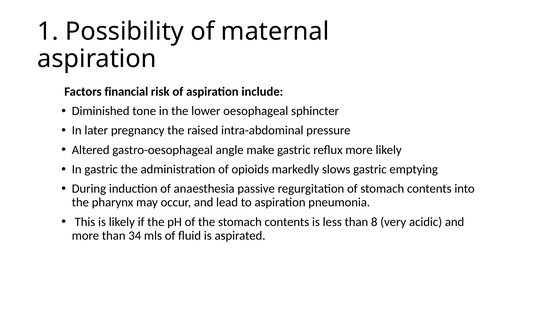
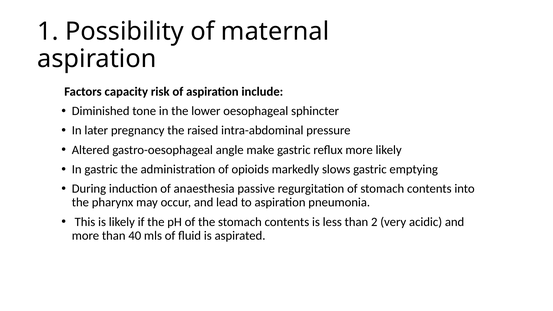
financial: financial -> capacity (126, 92)
8: 8 -> 2 (374, 222)
34: 34 -> 40 (135, 236)
